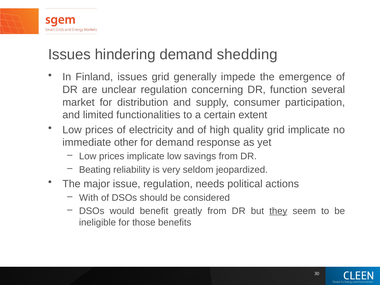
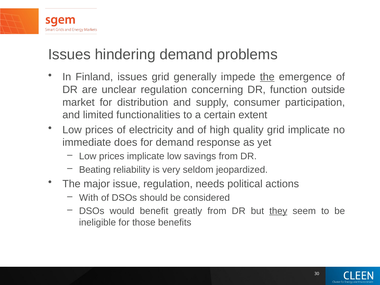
shedding: shedding -> problems (247, 55)
the underline: none -> present (267, 77)
several: several -> outside (328, 90)
other: other -> does (126, 142)
